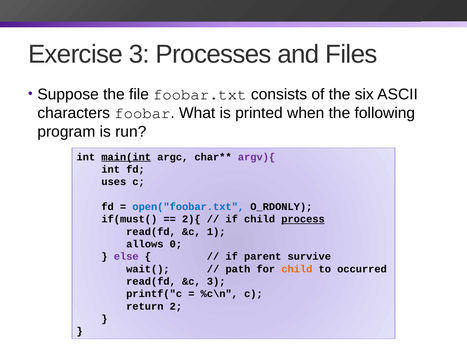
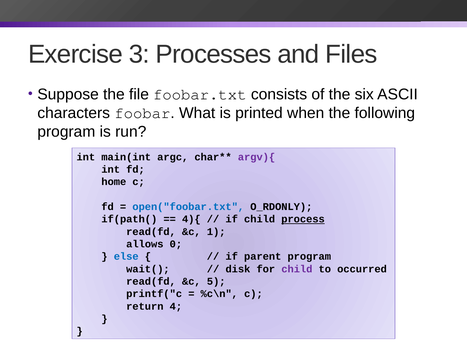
main(int underline: present -> none (126, 157)
uses: uses -> home (114, 182)
if(must(: if(must( -> if(path( (129, 219)
2){: 2){ -> 4){ (191, 219)
else colour: purple -> blue (126, 257)
parent survive: survive -> program (309, 257)
path: path -> disk (238, 269)
child colour: orange -> purple (297, 269)
&c 3: 3 -> 5 (216, 282)
2: 2 -> 4 (176, 306)
